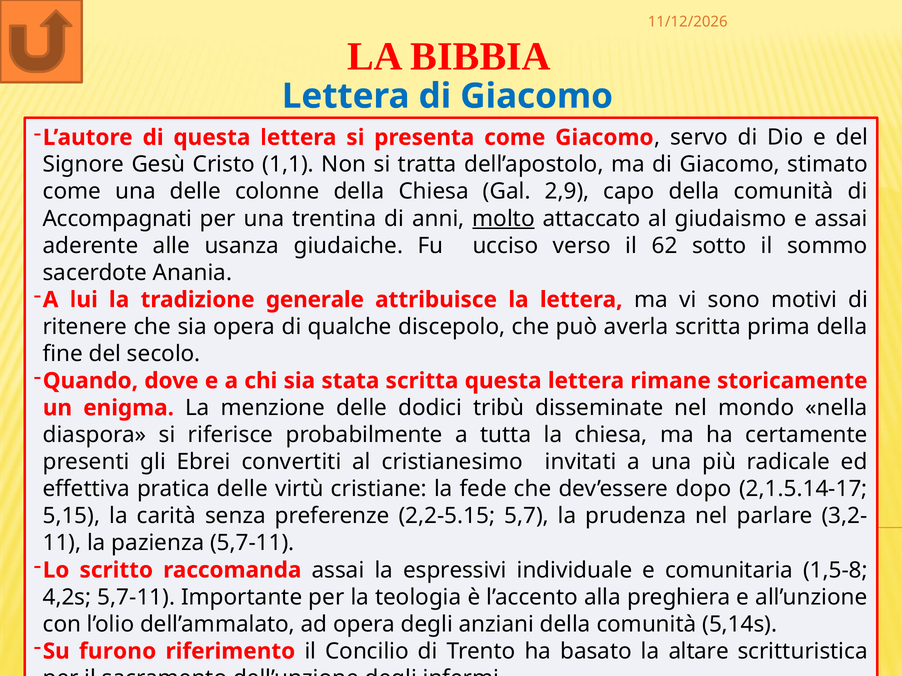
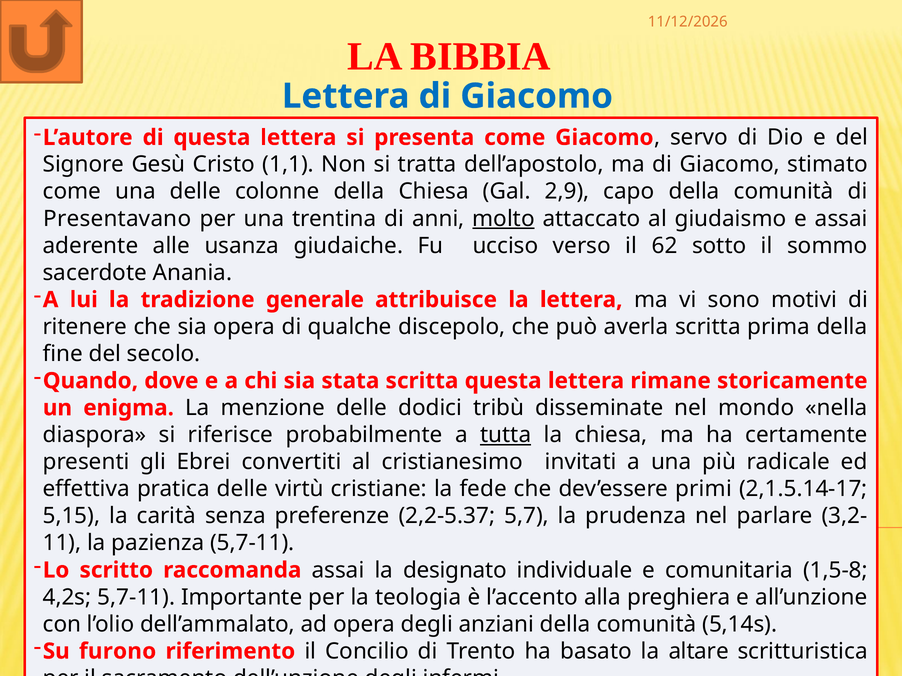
Accompagnati: Accompagnati -> Presentavano (117, 219)
tutta underline: none -> present (506, 435)
dopo: dopo -> primi (704, 489)
2,2-5.15: 2,2-5.15 -> 2,2-5.37 (447, 516)
espressivi: espressivi -> designato (455, 571)
